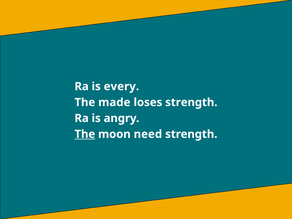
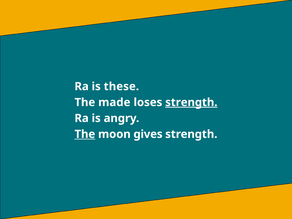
every: every -> these (121, 86)
strength underline: none -> present (191, 102)
need: need -> gives (148, 134)
